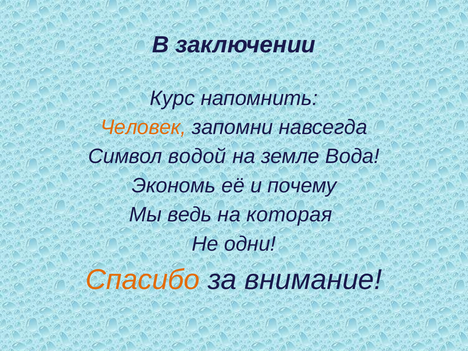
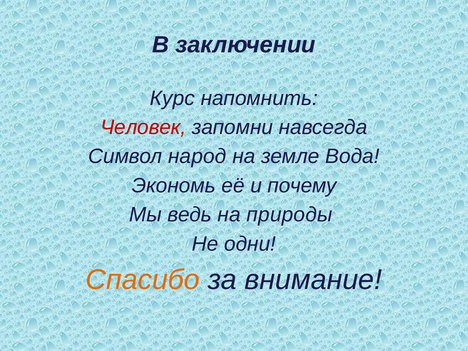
Человек colour: orange -> red (143, 127)
водой: водой -> народ (197, 156)
которая: которая -> природы (289, 215)
